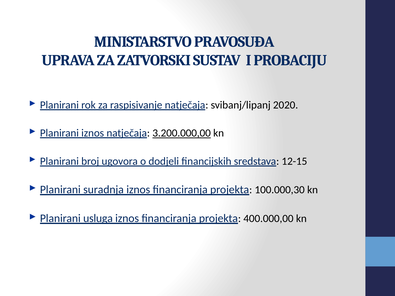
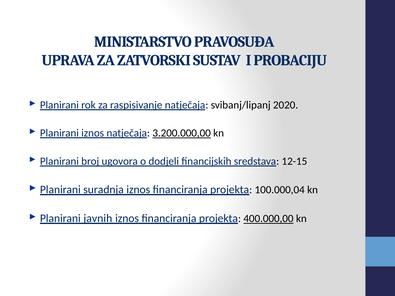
100.000,30: 100.000,30 -> 100.000,04 (280, 190)
usluga: usluga -> javnih (98, 219)
400.000,00 underline: none -> present (268, 219)
